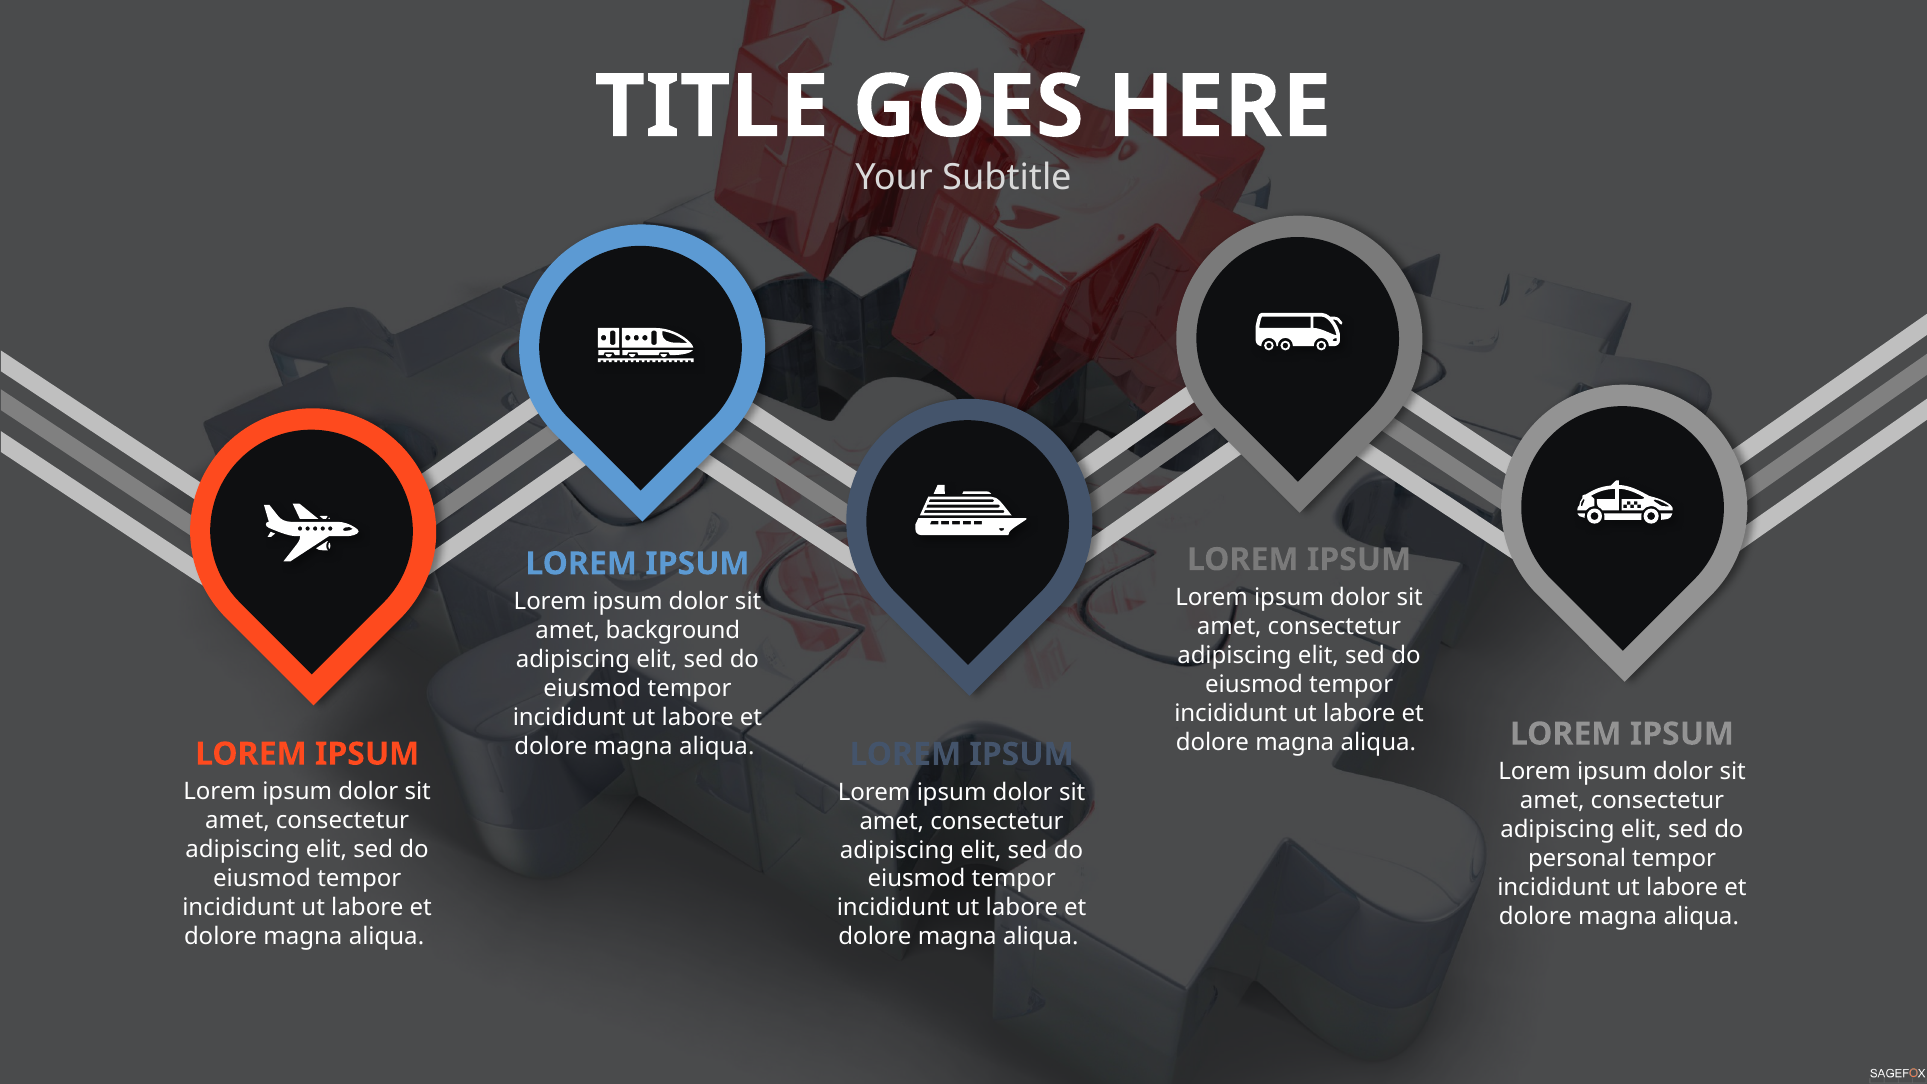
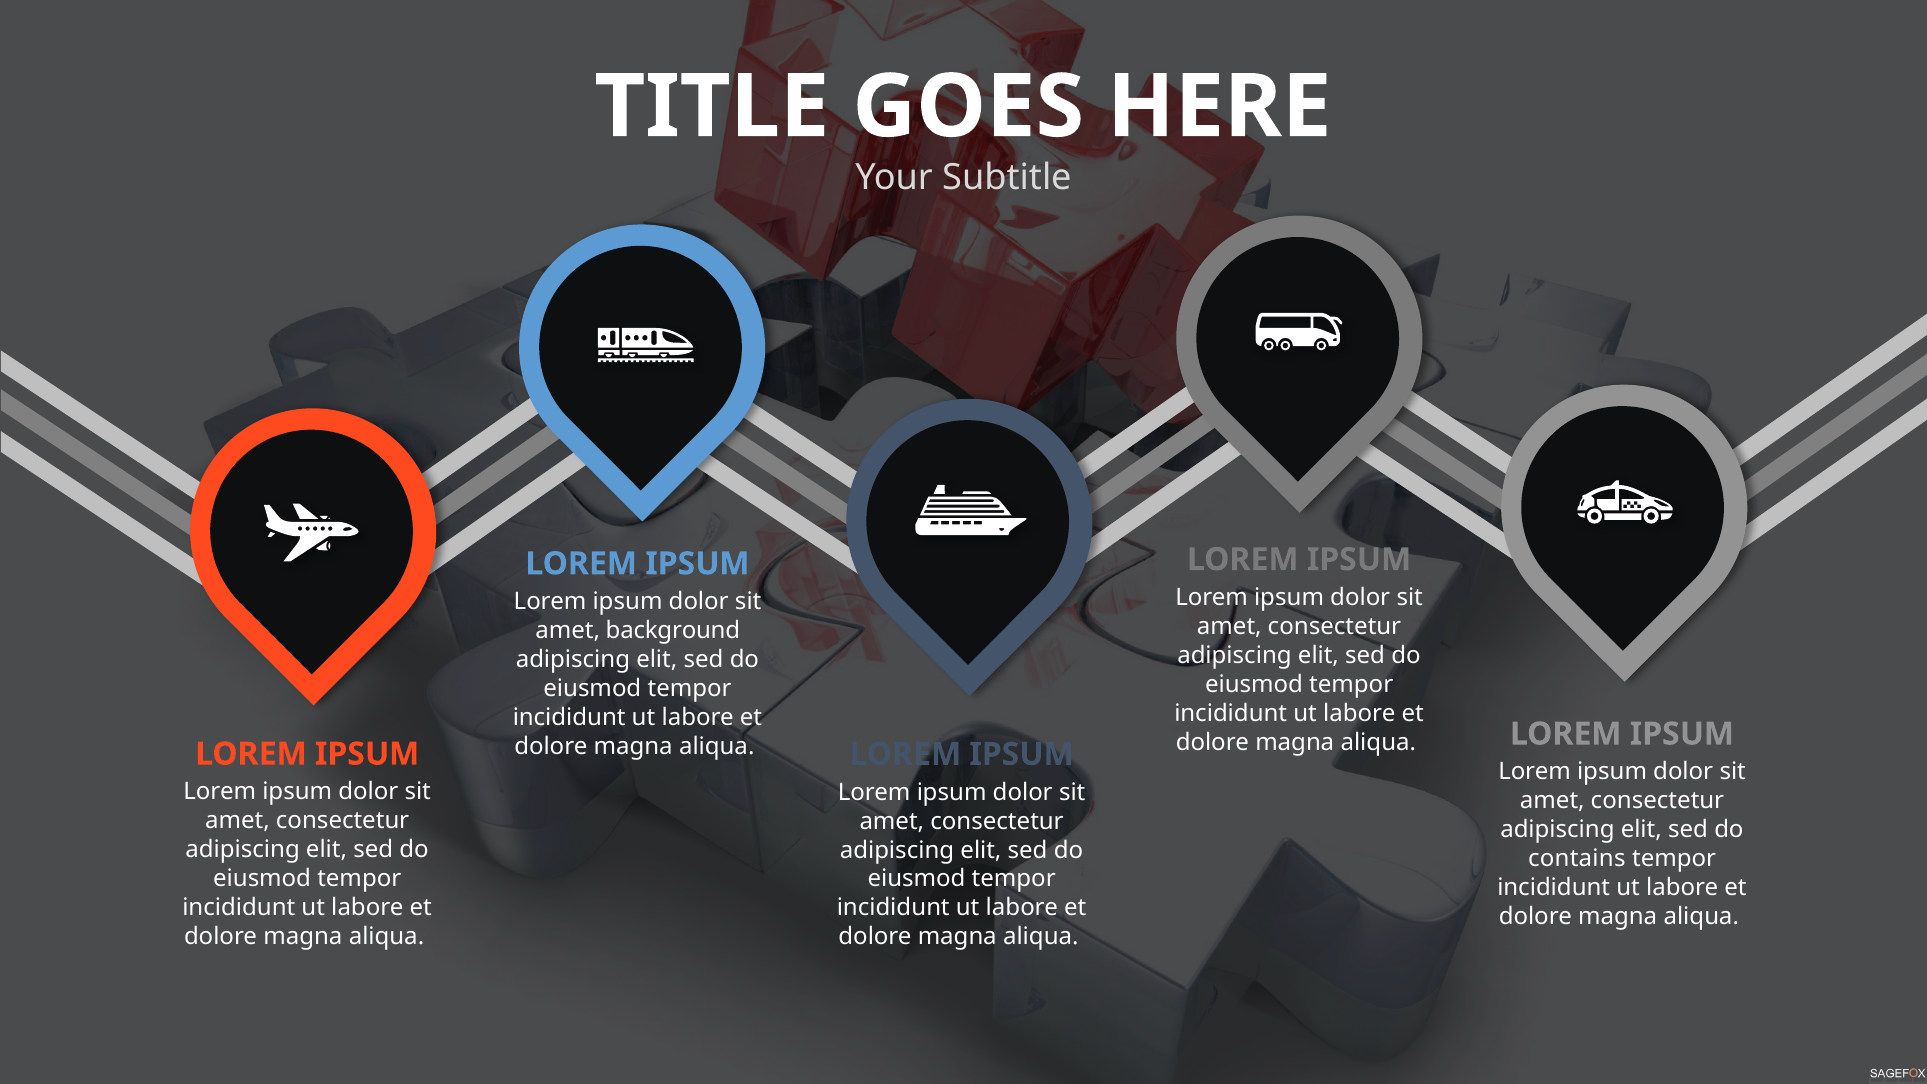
personal: personal -> contains (1577, 859)
